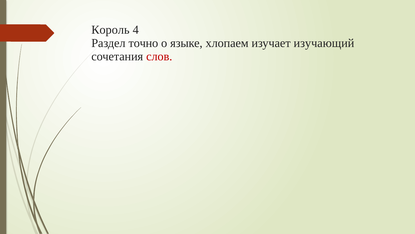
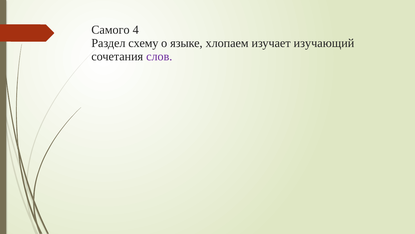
Король: Король -> Самого (111, 30)
точно: точно -> схему (143, 43)
слов colour: red -> purple (159, 56)
